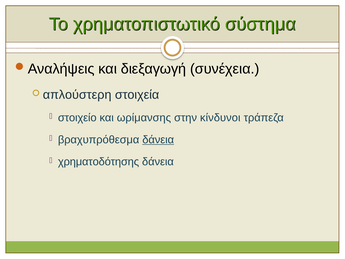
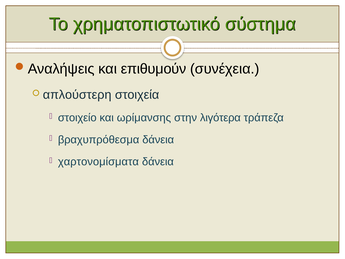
διεξαγωγή: διεξαγωγή -> επιθυμούν (154, 69)
κίνδυνοι: κίνδυνοι -> λιγότερα (220, 118)
δάνεια underline: present -> none (158, 140)
χρηματοδότησης: χρηματοδότησης -> χαρτονομίσματα (98, 162)
